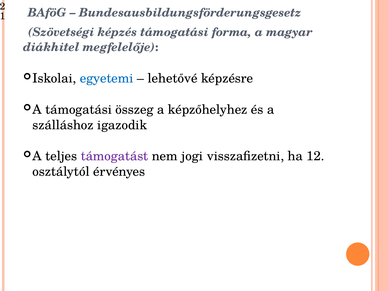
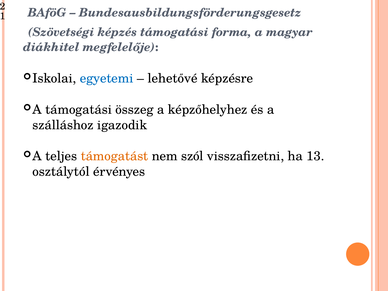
támogatást colour: purple -> orange (115, 156)
jogi: jogi -> szól (192, 156)
12: 12 -> 13 (315, 156)
